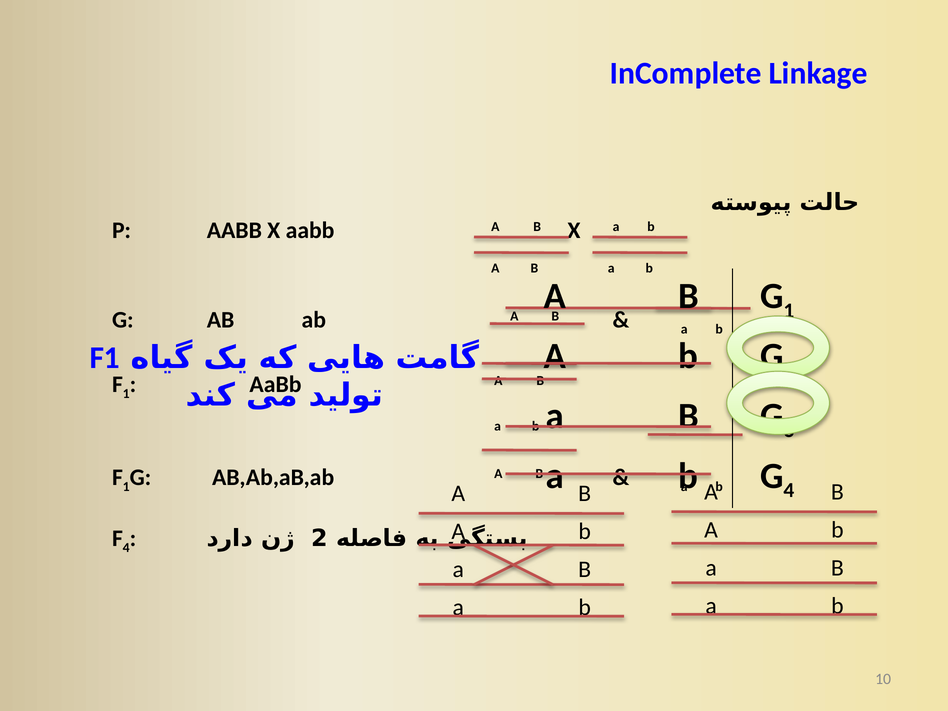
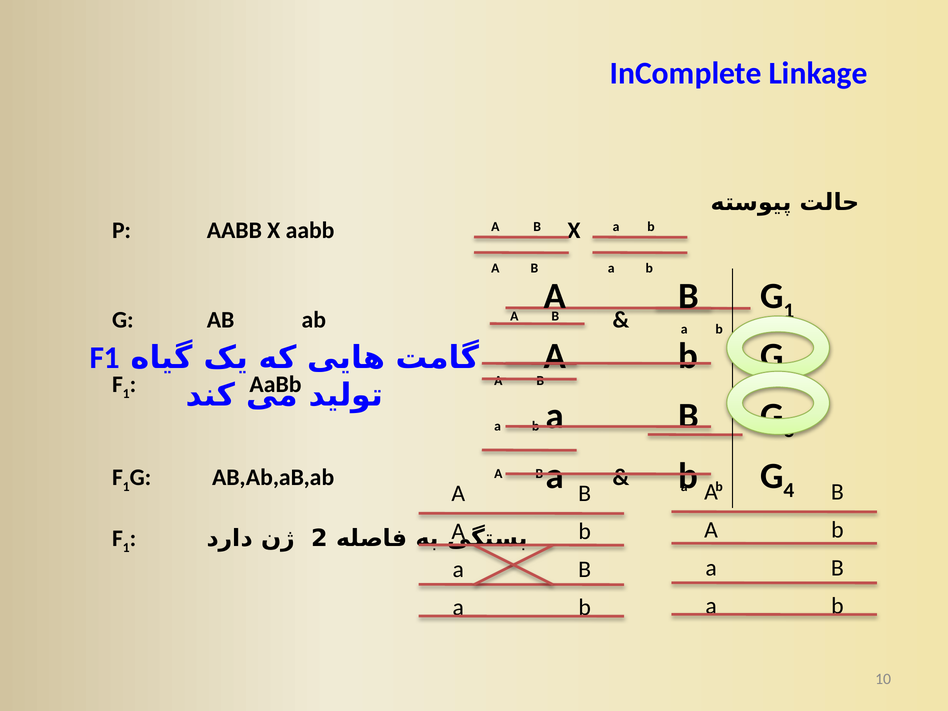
4: 4 -> 1 (126, 548)
